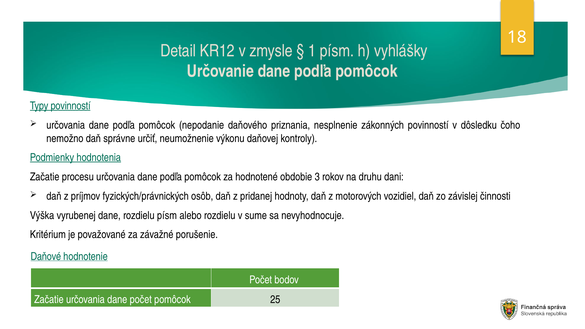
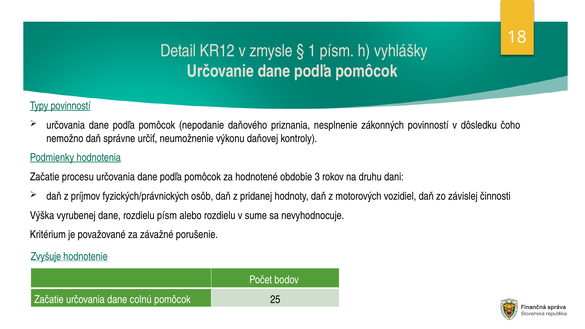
Daňové: Daňové -> Zvyšuje (46, 257)
dane počet: počet -> colnú (141, 300)
